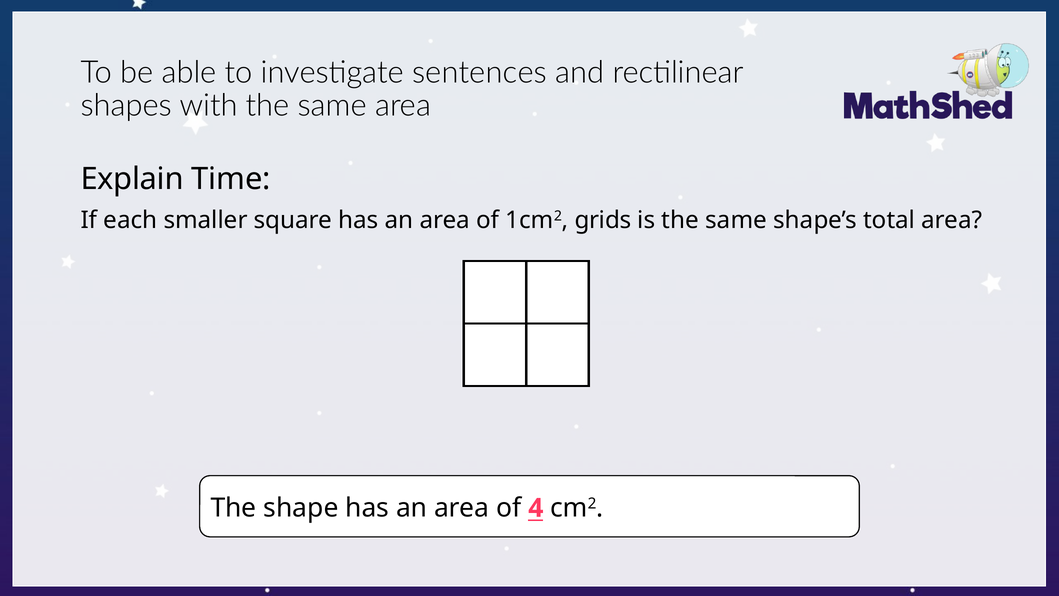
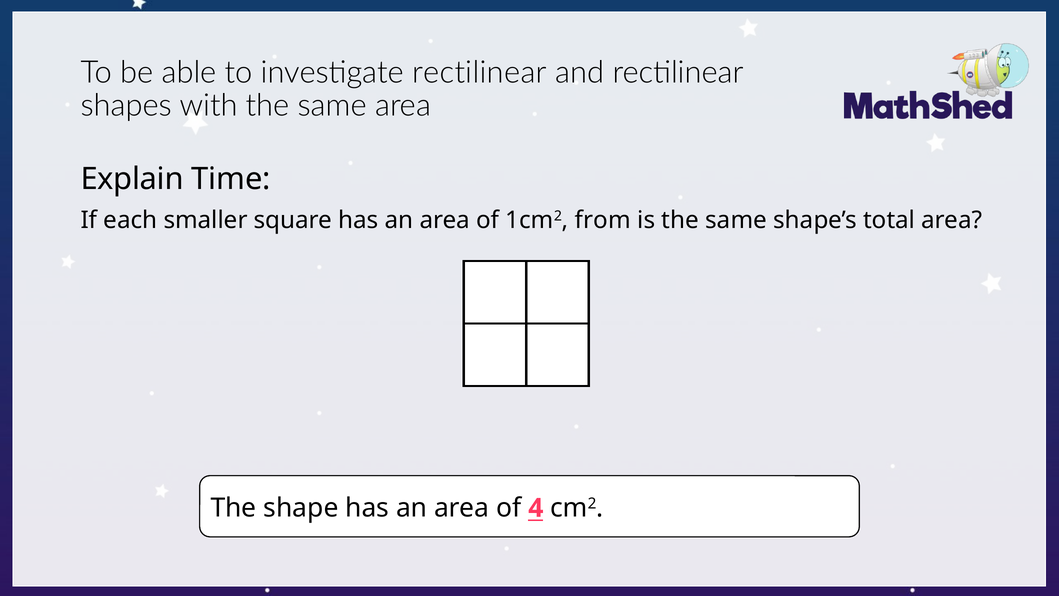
investigate sentences: sentences -> rectilinear (479, 72)
grids: grids -> from (603, 220)
